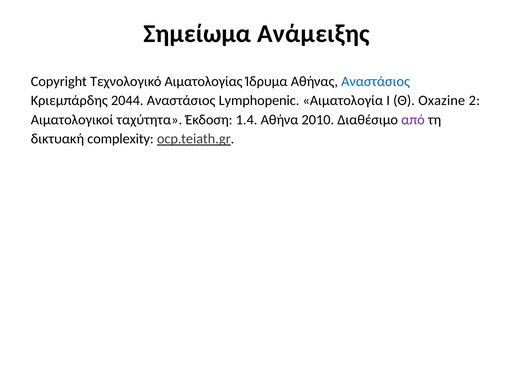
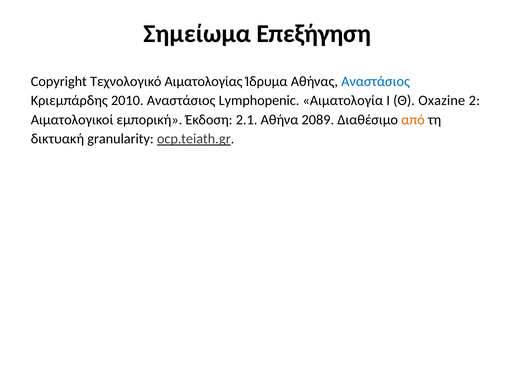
Ανάμειξης: Ανάμειξης -> Επεξήγηση (314, 34)
2044: 2044 -> 2010 (127, 100)
ταχύτητα: ταχύτητα -> εμπορική (149, 120)
1.4: 1.4 -> 2.1 (247, 120)
2010: 2010 -> 2089 (318, 120)
από colour: purple -> orange (413, 120)
complexity: complexity -> granularity (121, 139)
